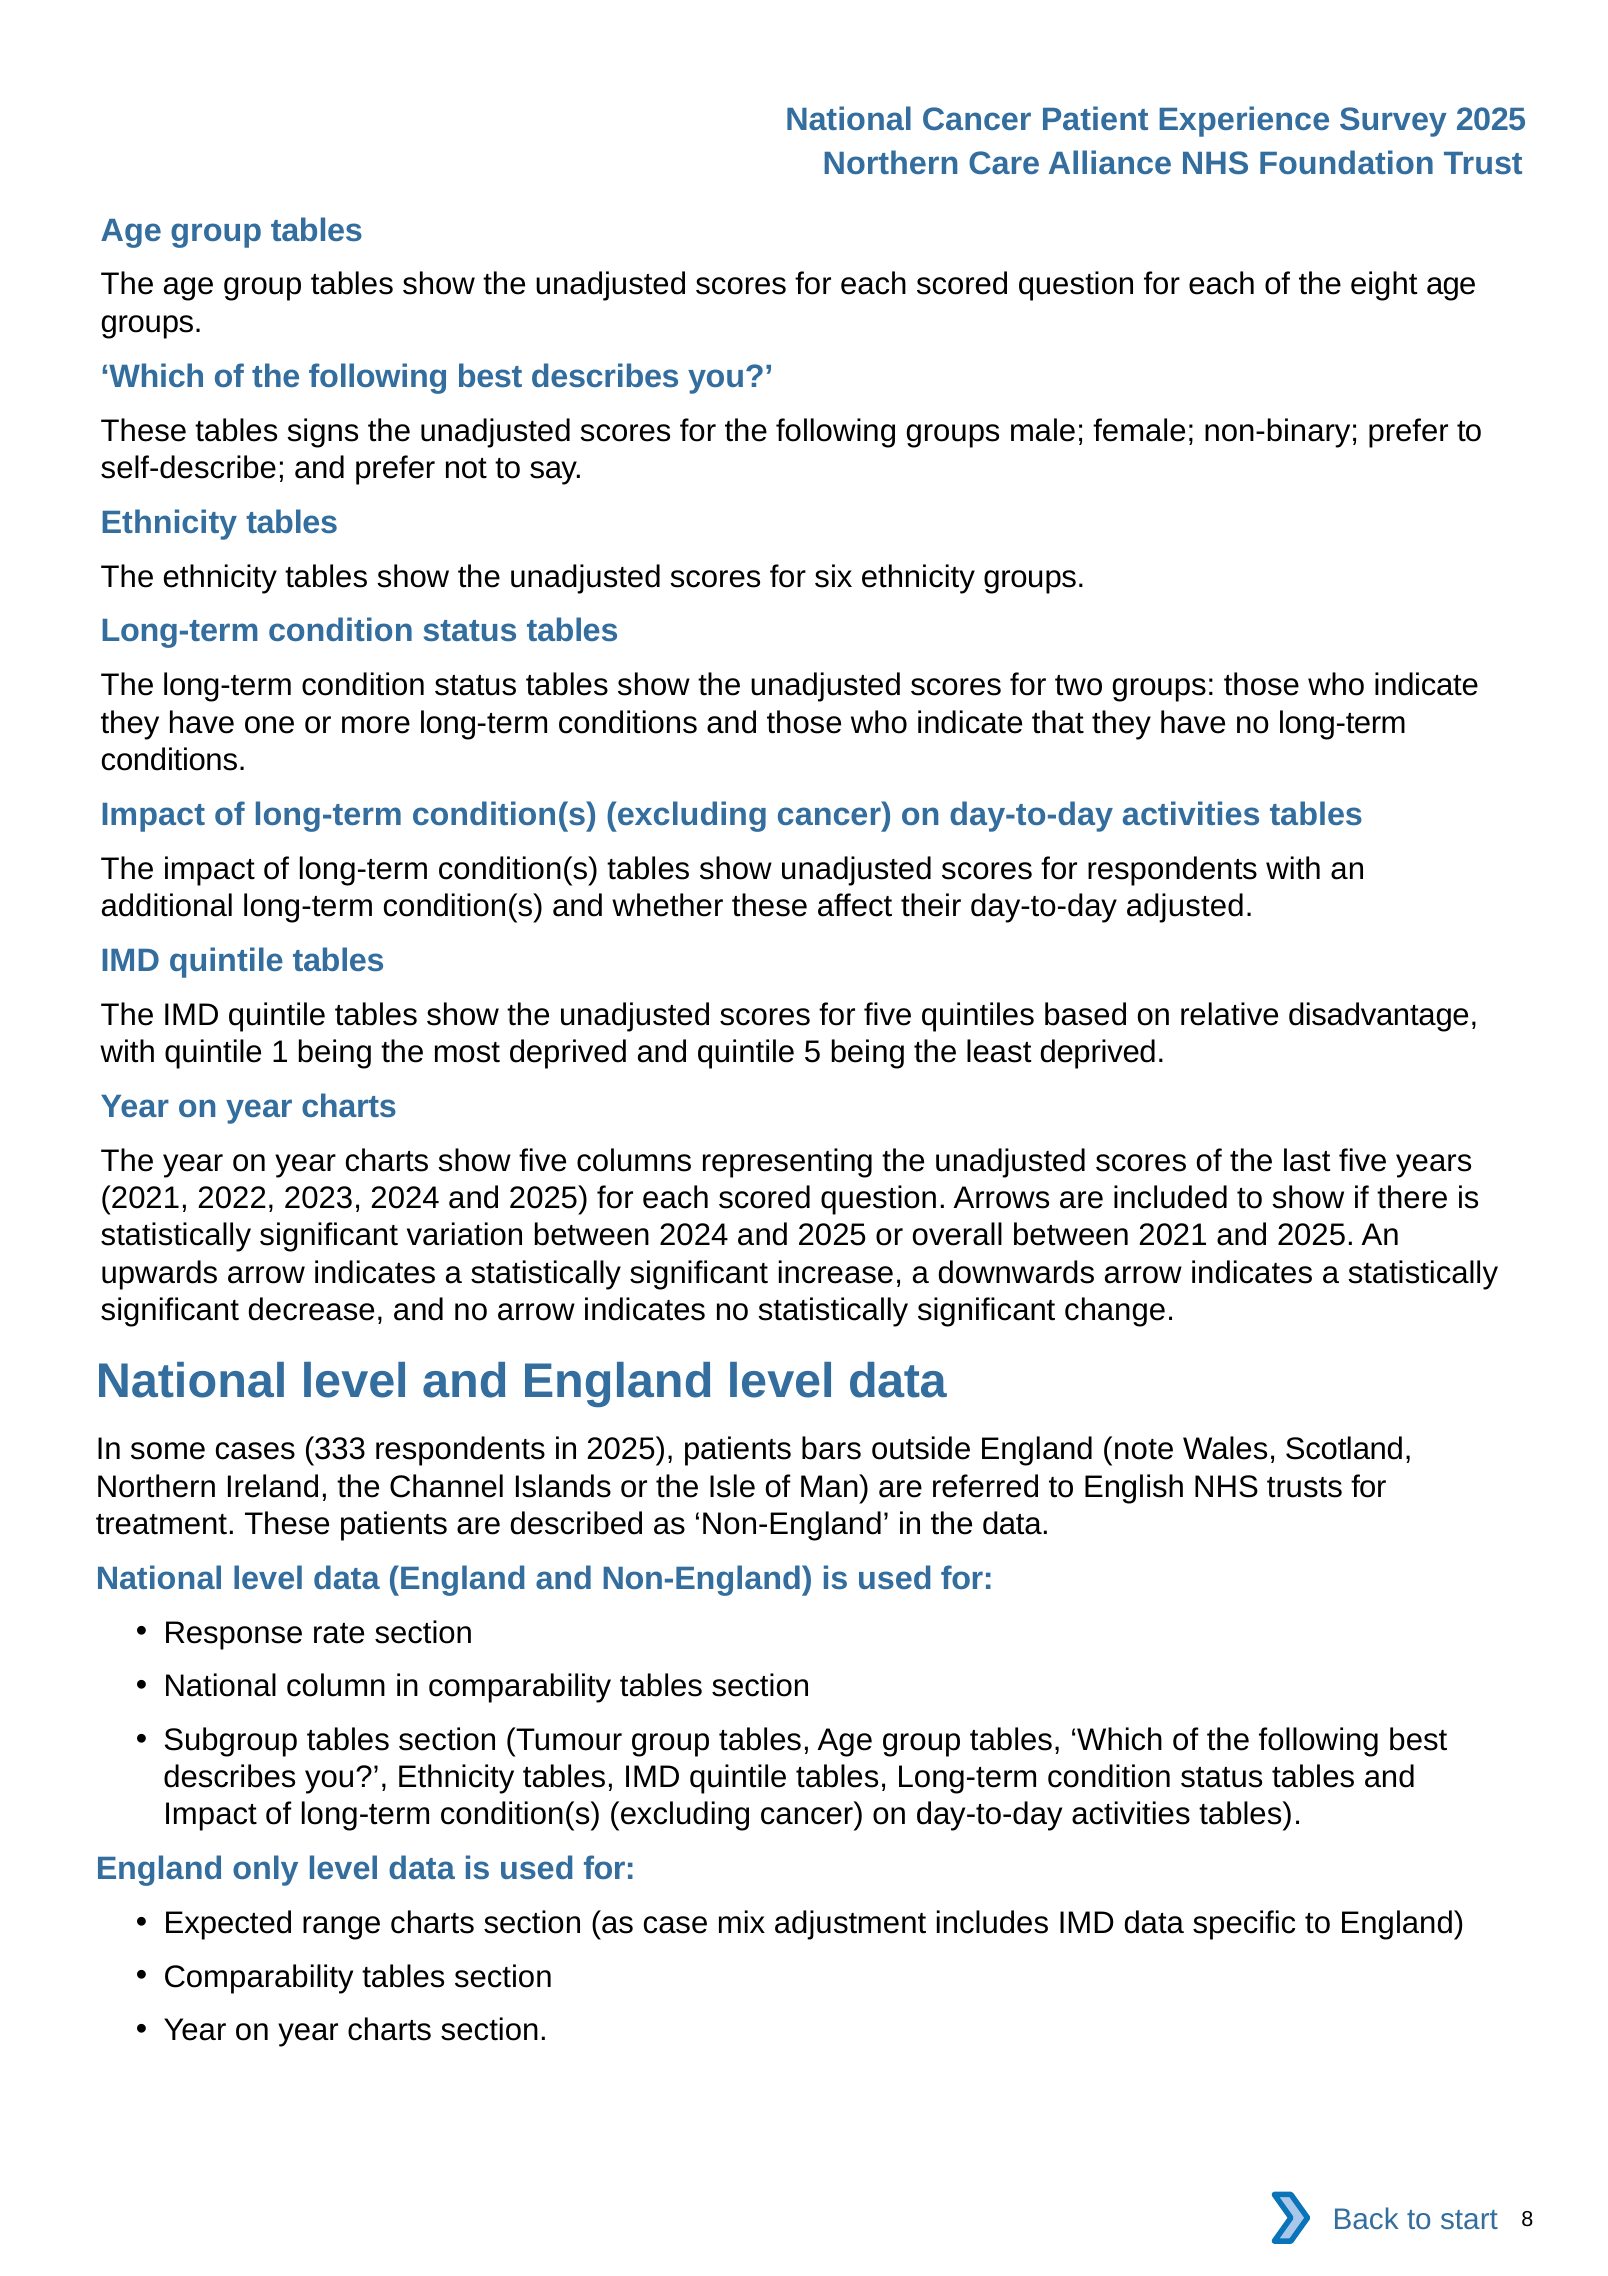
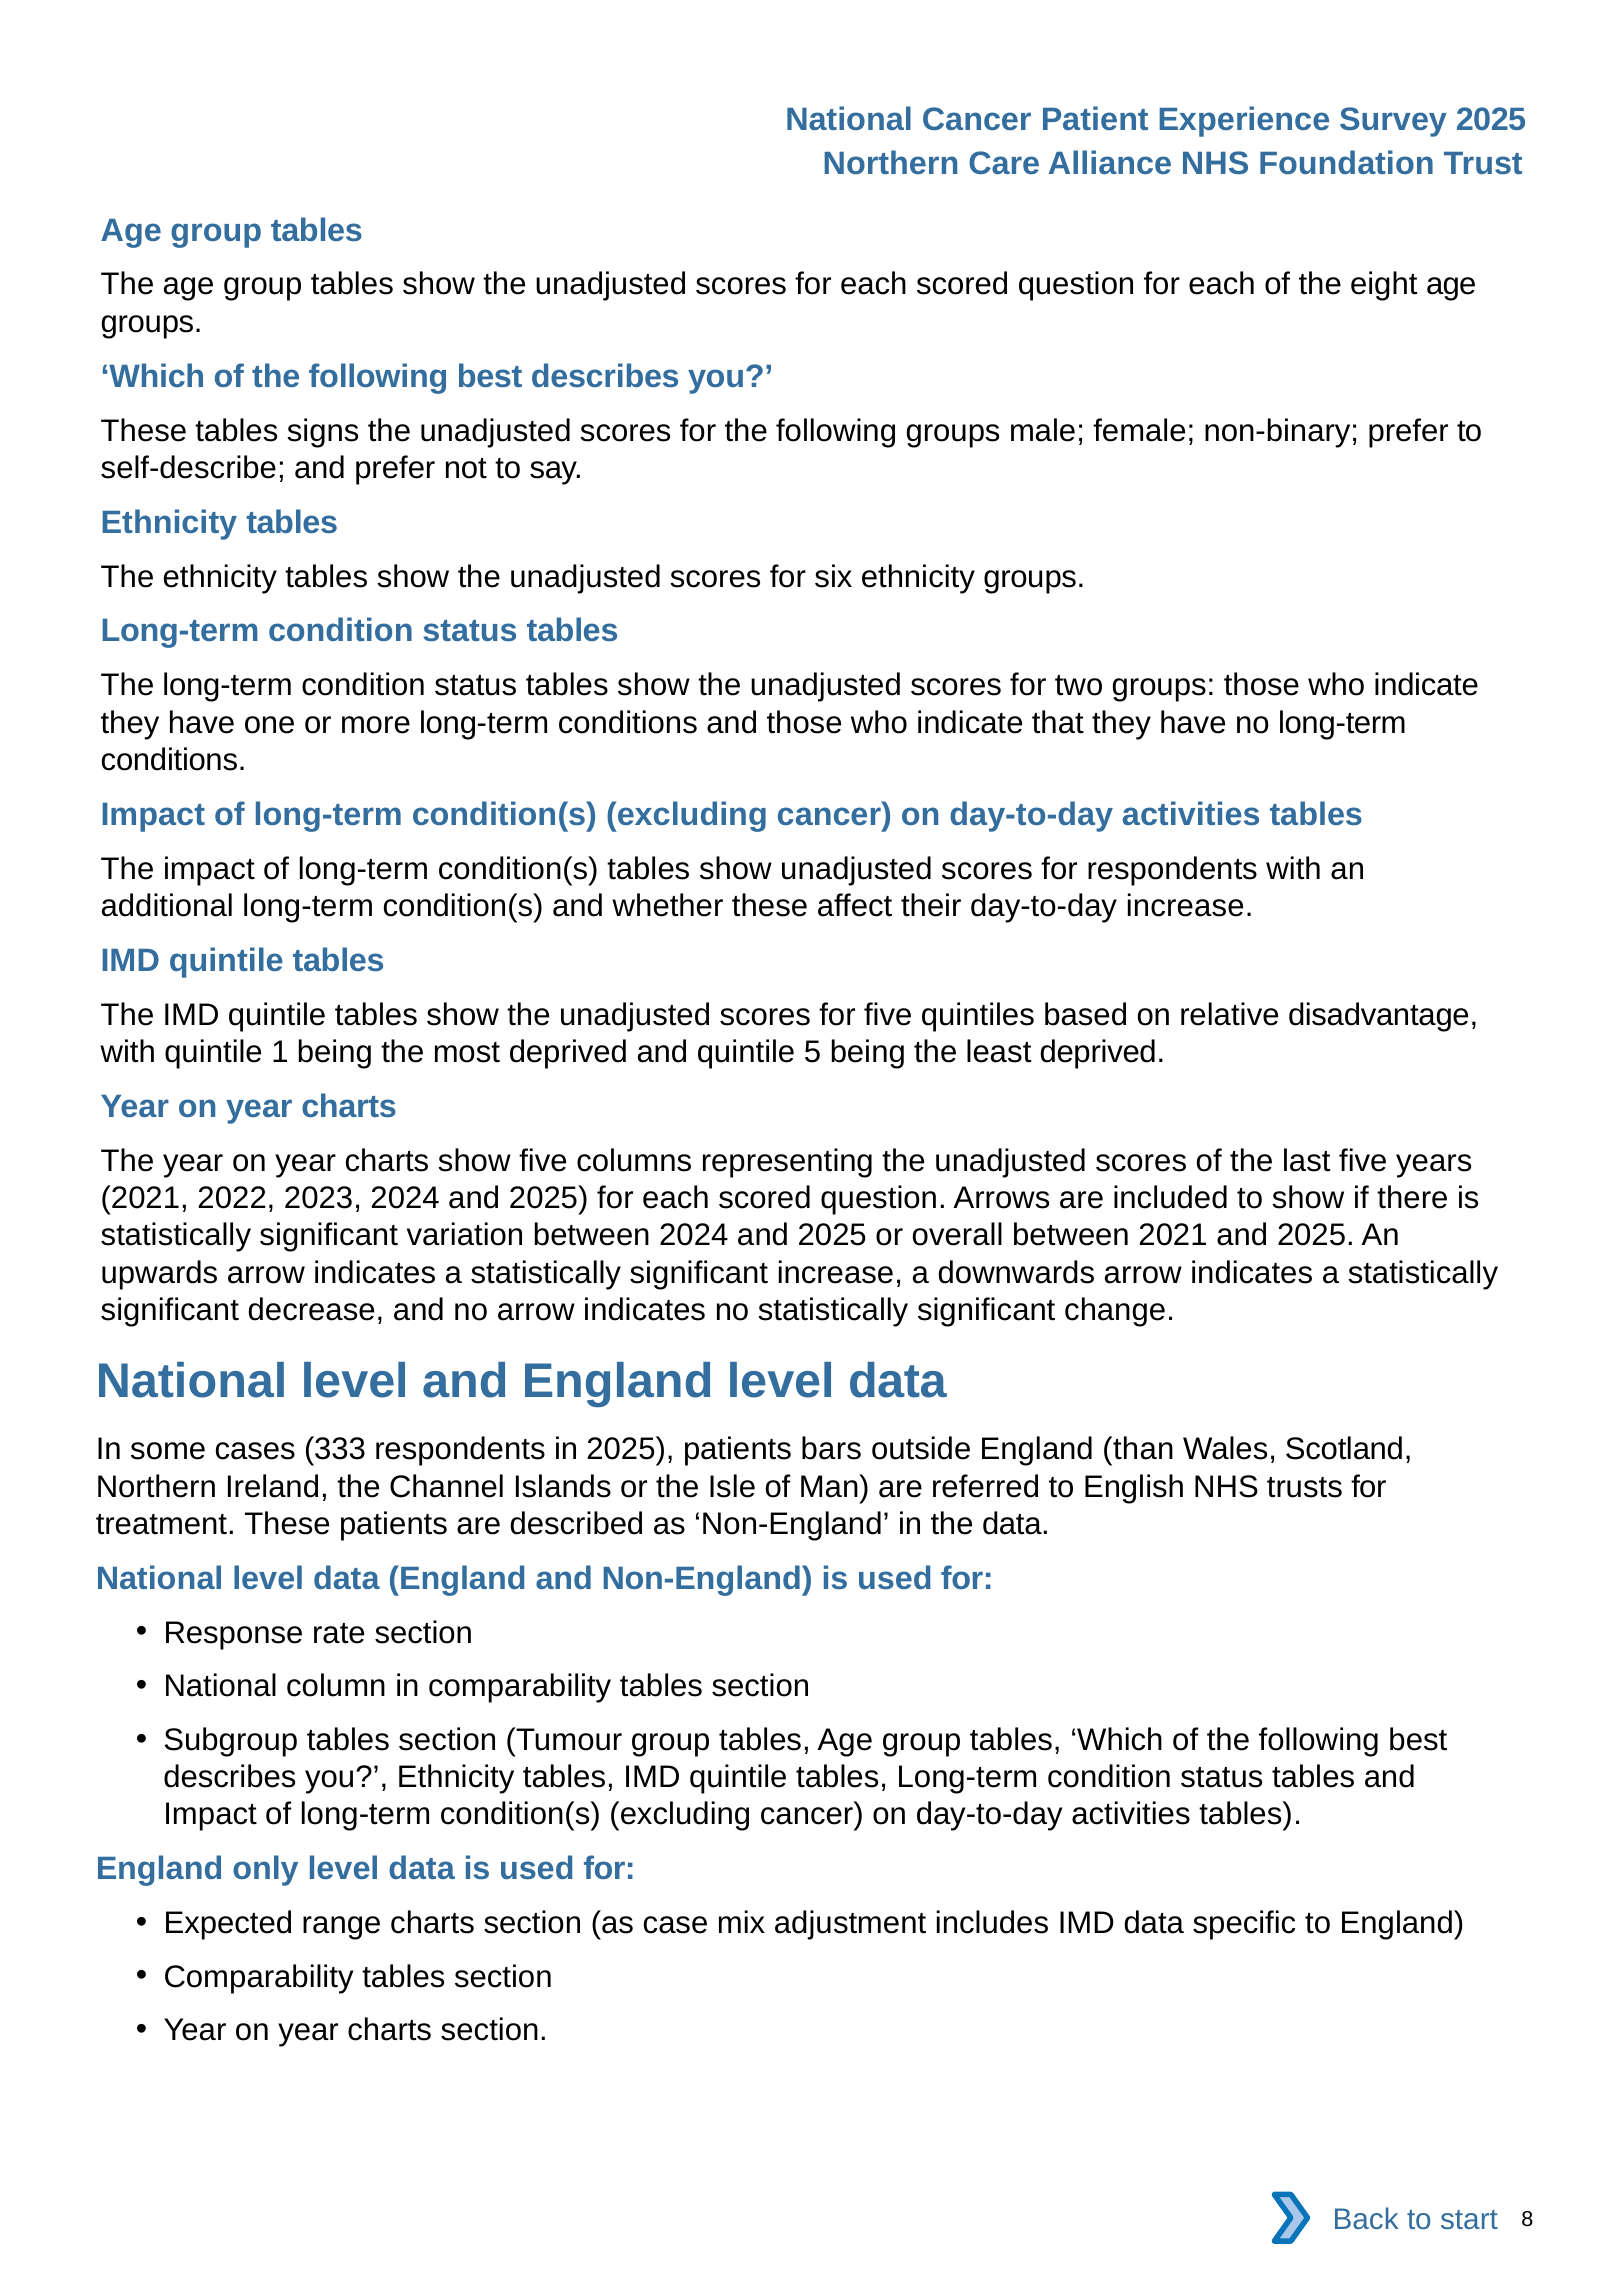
day-to-day adjusted: adjusted -> increase (1190, 906)
note: note -> than (1138, 1449)
